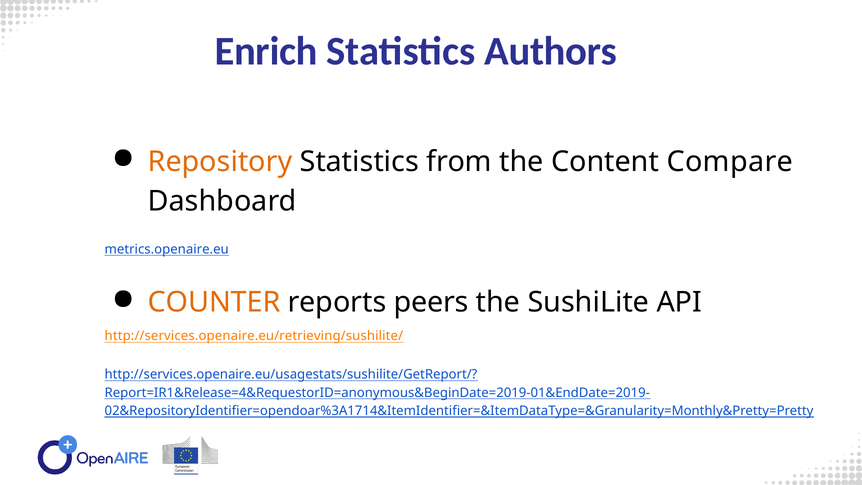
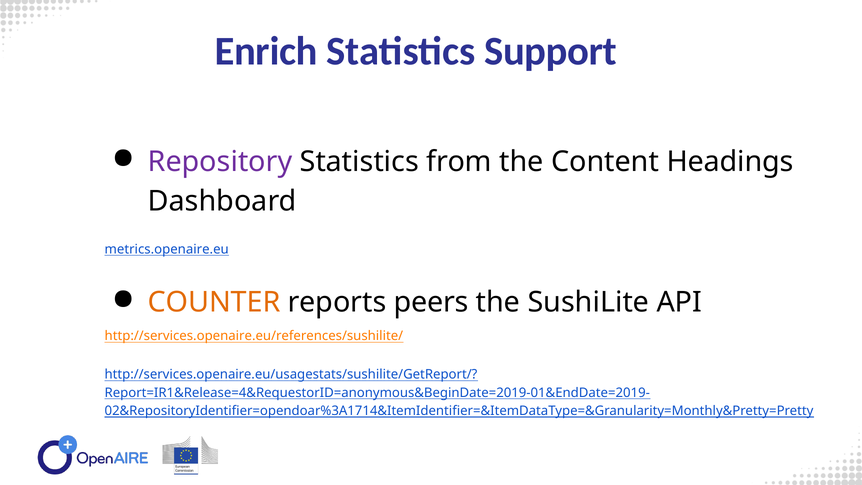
Authors: Authors -> Support (551, 51)
Repository colour: orange -> purple (220, 162)
Compare: Compare -> Headings (730, 162)
http://services.openaire.eu/retrieving/sushilite/: http://services.openaire.eu/retrieving/sushilite/ -> http://services.openaire.eu/references/sushilite/ (254, 336)
